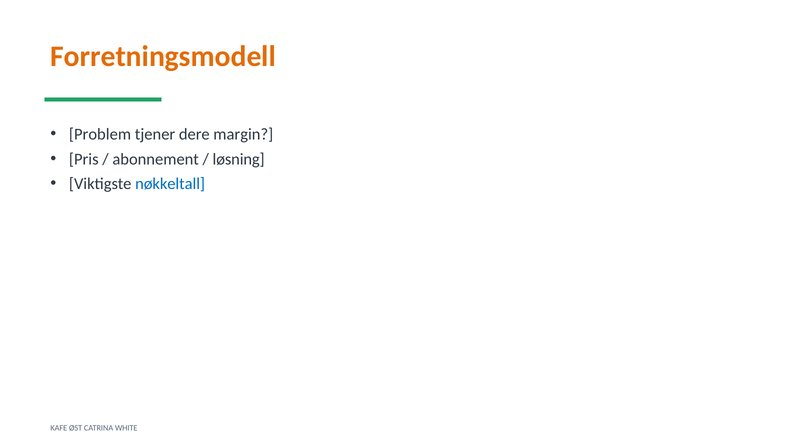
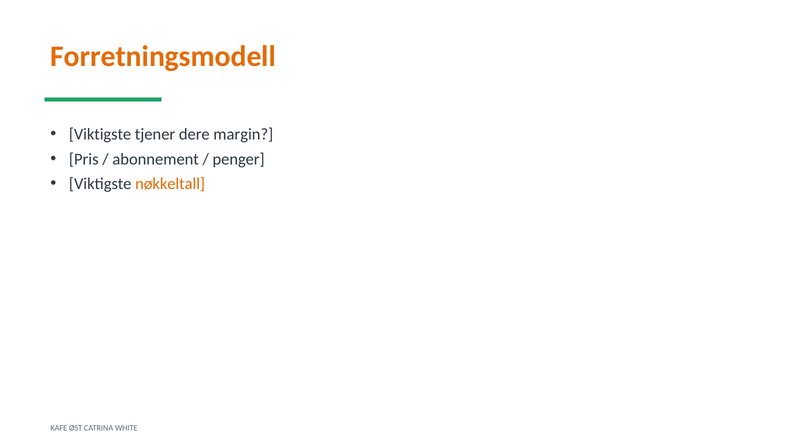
Problem: Problem -> Viktigste (100, 134)
løsning: løsning -> penger (239, 159)
nøkkeltall colour: blue -> orange (170, 184)
